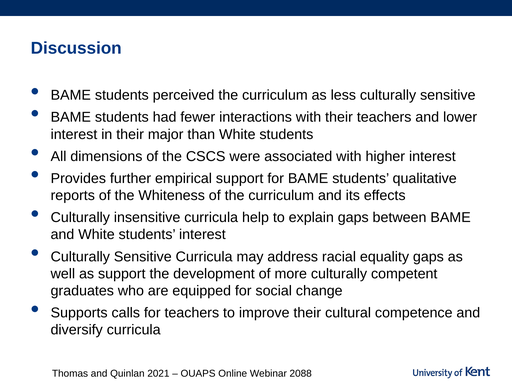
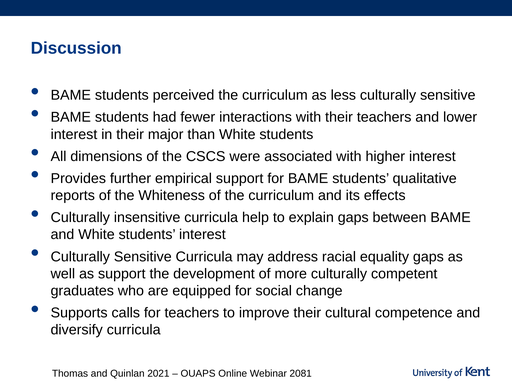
2088: 2088 -> 2081 (301, 373)
